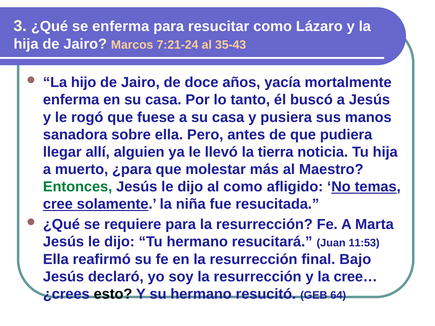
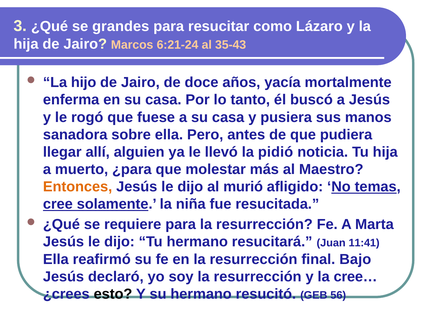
se enferma: enferma -> grandes (121, 26)
7:21-24: 7:21-24 -> 6:21-24 (178, 45)
tierra: tierra -> pidió (276, 152)
Entonces colour: green -> orange (78, 187)
al como: como -> murió (243, 187)
11:53: 11:53 -> 11:41 (364, 243)
64: 64 -> 56 (338, 295)
